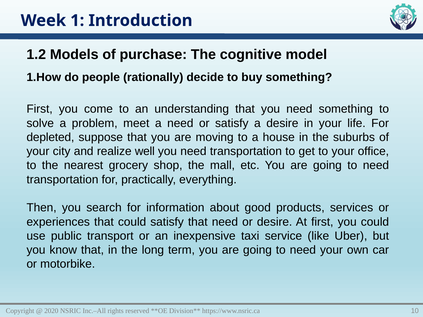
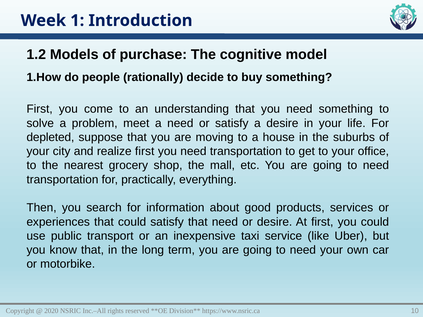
realize well: well -> first (145, 151)
